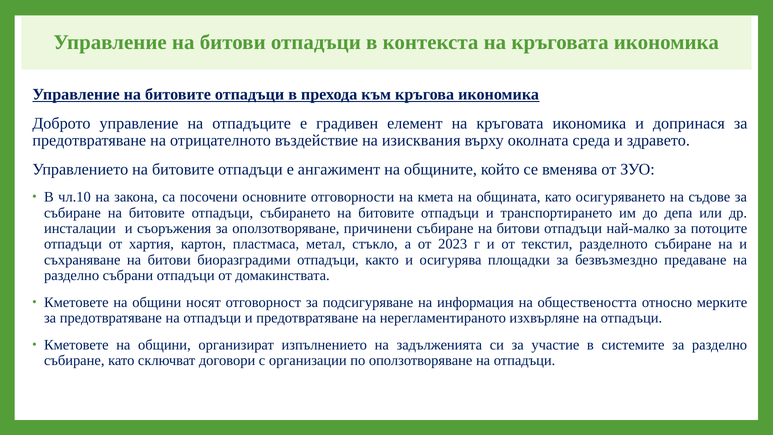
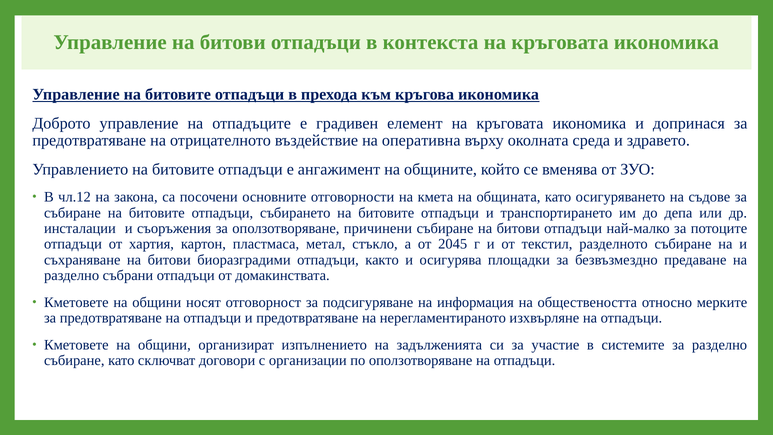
изисквания: изисквания -> оперативна (421, 141)
чл.10: чл.10 -> чл.12 (75, 197)
2023: 2023 -> 2045 (453, 244)
